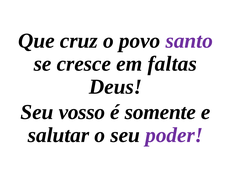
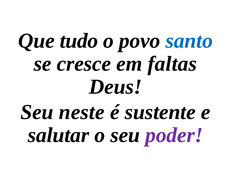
cruz: cruz -> tudo (79, 41)
santo colour: purple -> blue (189, 41)
vosso: vosso -> neste (82, 112)
somente: somente -> sustente (160, 112)
